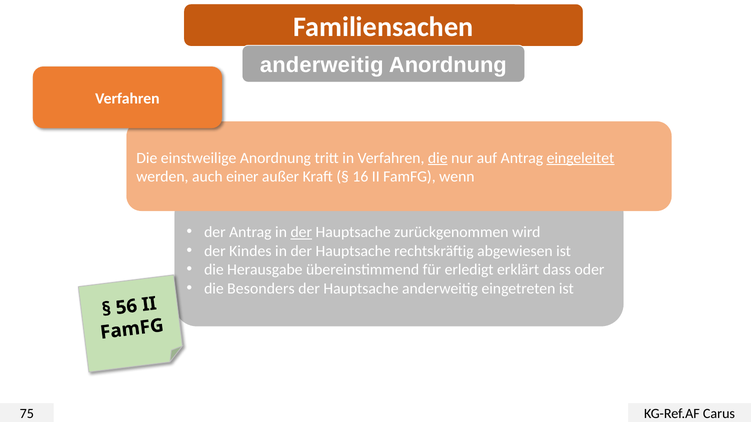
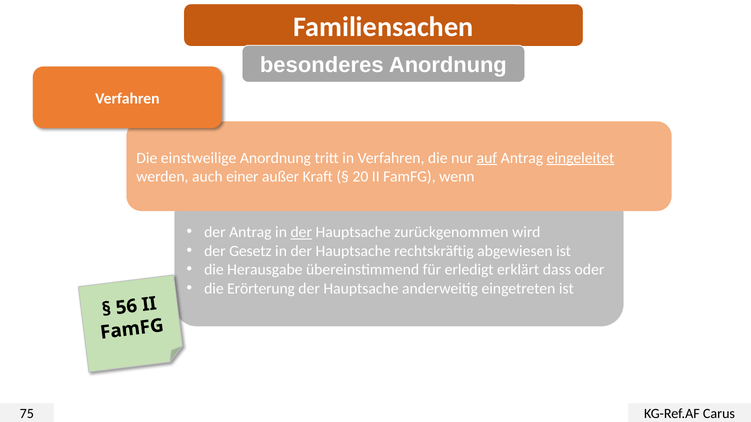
anderweitig: anderweitig -> besonderes (322, 65)
die underline: present -> none (438, 158)
auf underline: none -> present (487, 158)
16: 16 -> 20 (360, 177)
Kindes: Kindes -> Gesetz (250, 251)
Besonders: Besonders -> Erörterung (261, 289)
